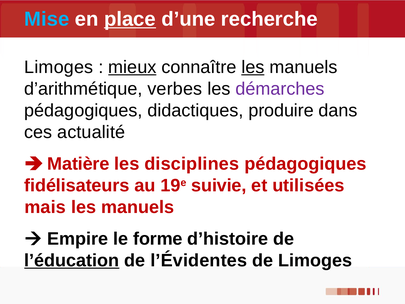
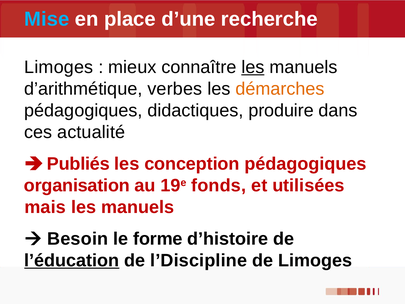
place underline: present -> none (130, 19)
mieux underline: present -> none (132, 67)
démarches colour: purple -> orange (280, 89)
Matière: Matière -> Publiés (78, 164)
disciplines: disciplines -> conception (192, 164)
fidélisateurs: fidélisateurs -> organisation (77, 185)
suivie: suivie -> fonds (219, 185)
Empire: Empire -> Besoin (78, 239)
l’Évidentes: l’Évidentes -> l’Discipline (199, 260)
